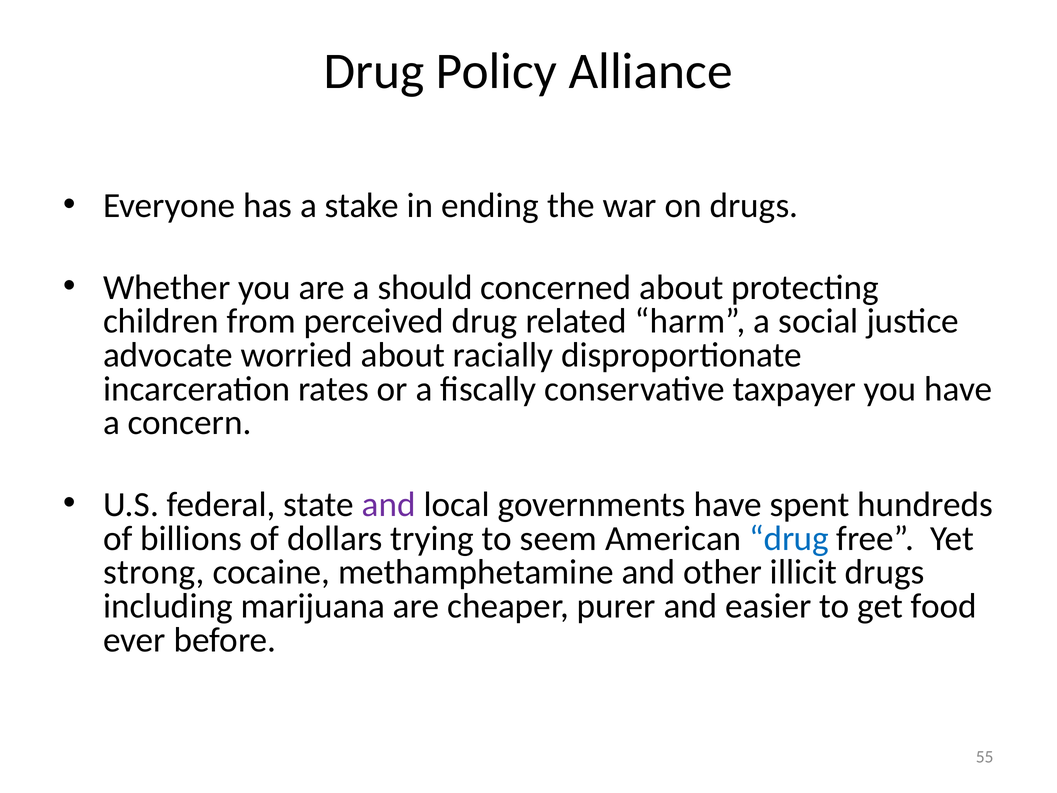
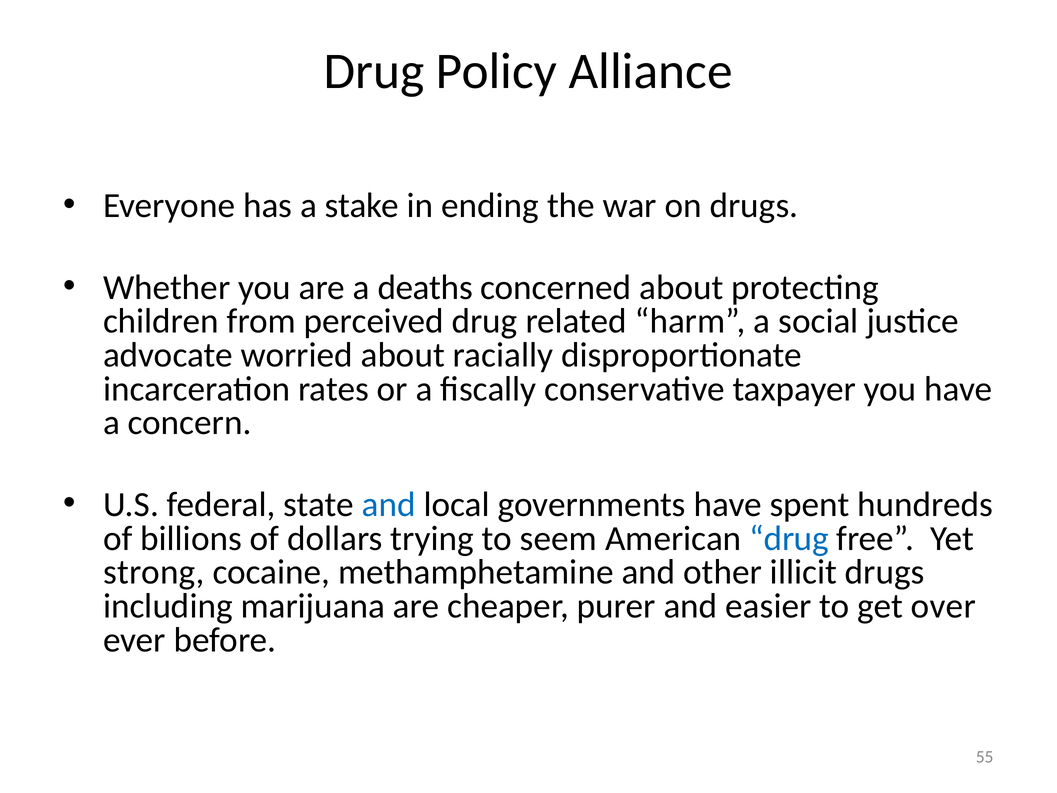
should: should -> deaths (425, 287)
and colour: purple -> blue (389, 504)
food: food -> over (943, 606)
